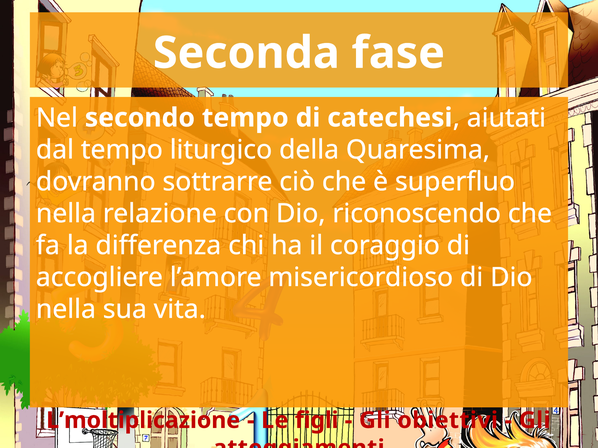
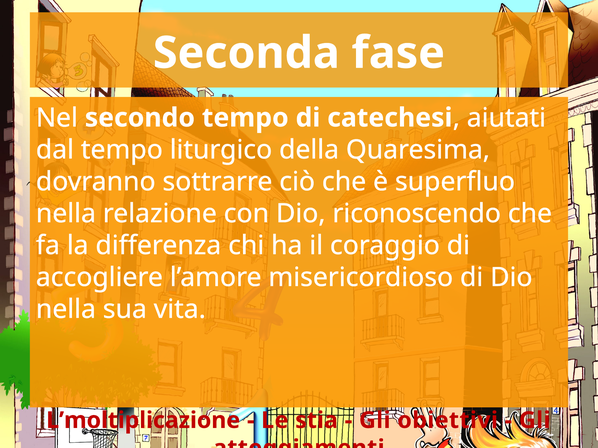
figli: figli -> stia (317, 421)
